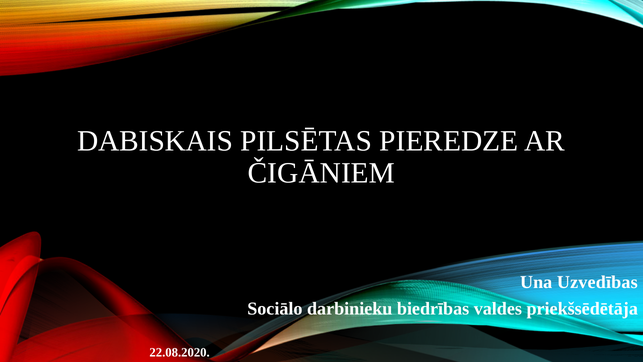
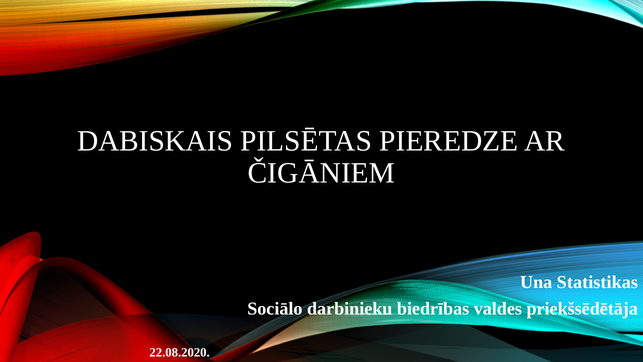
Uzvedības: Uzvedības -> Statistikas (597, 282)
